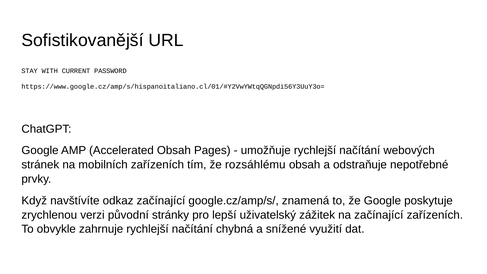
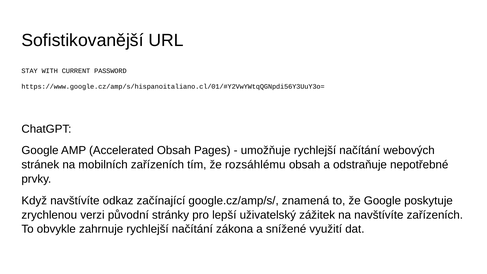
na začínající: začínající -> navštívíte (379, 215)
chybná: chybná -> zákona (235, 229)
